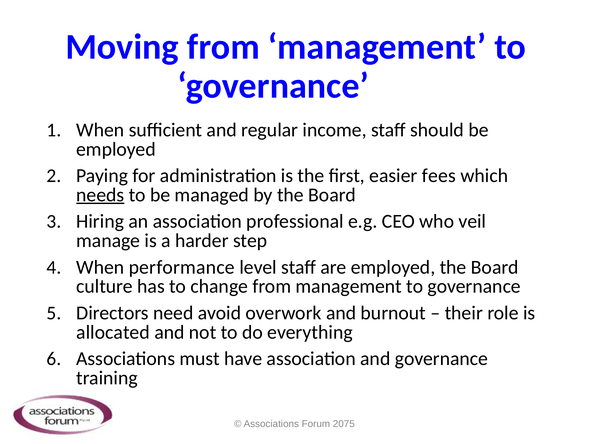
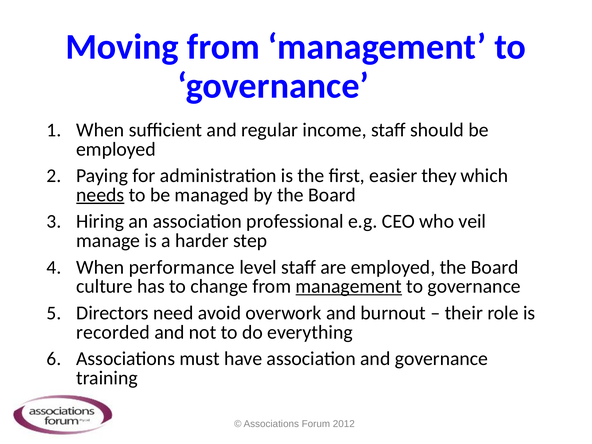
fees: fees -> they (439, 176)
management underline: none -> present (349, 286)
allocated: allocated -> recorded (113, 332)
2075: 2075 -> 2012 (344, 424)
